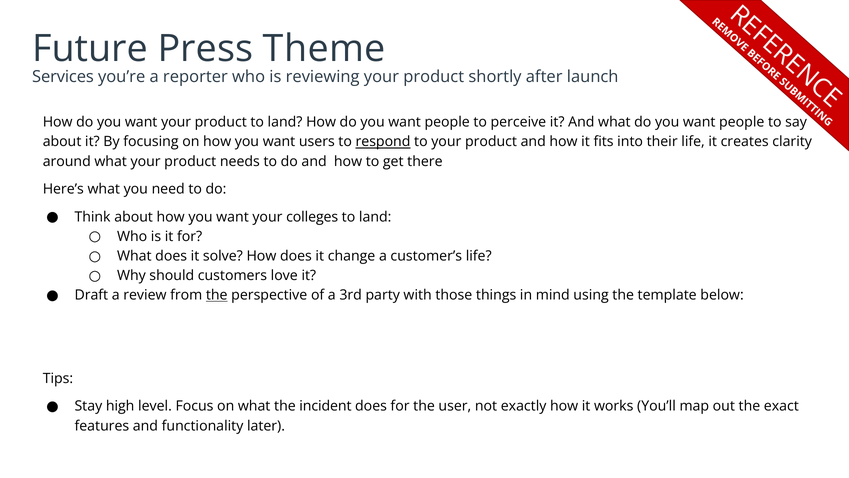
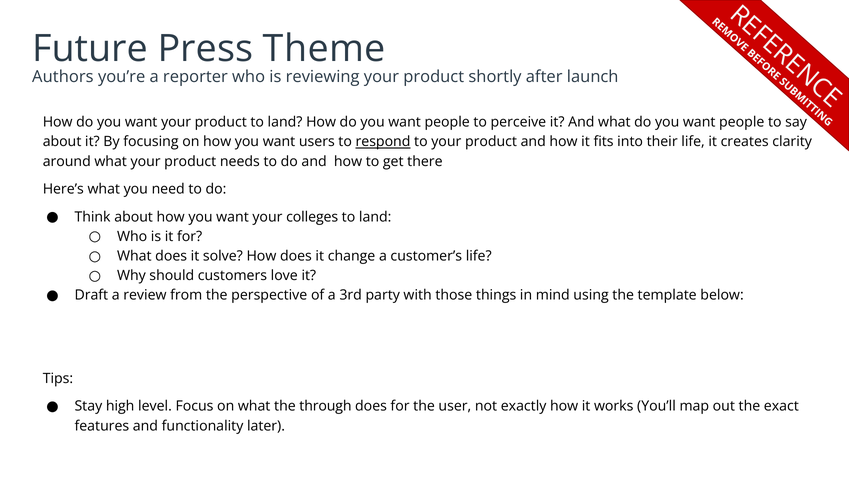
Services: Services -> Authors (63, 77)
the underline: present -> none (217, 295)
incident: incident -> through (325, 406)
